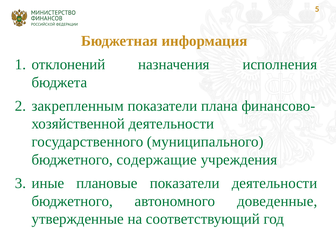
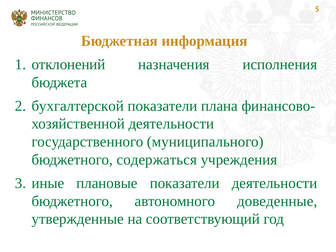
закрепленным: закрепленным -> бухгалтерской (78, 106)
содержащие: содержащие -> содержаться (157, 160)
